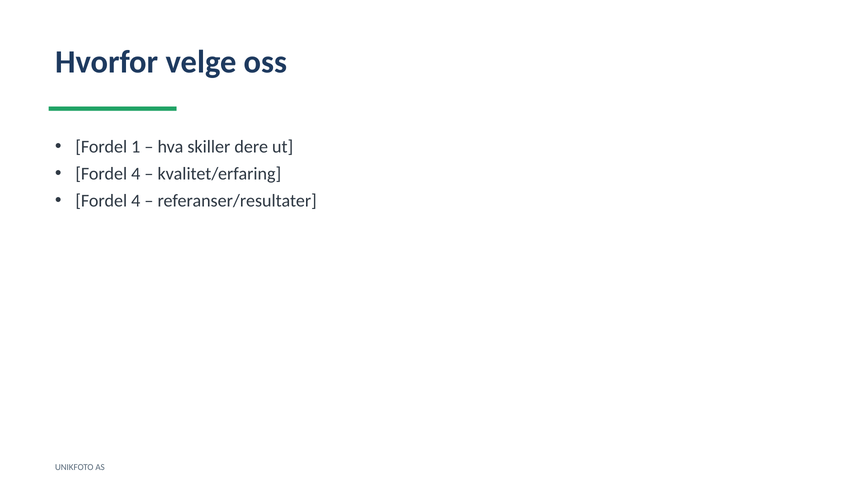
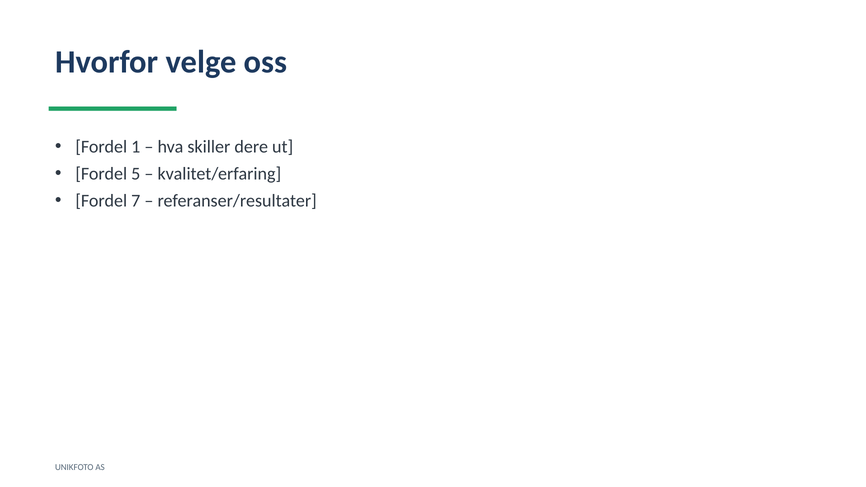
4: 4 -> 5 (136, 174)
4: 4 -> 7 (136, 201)
